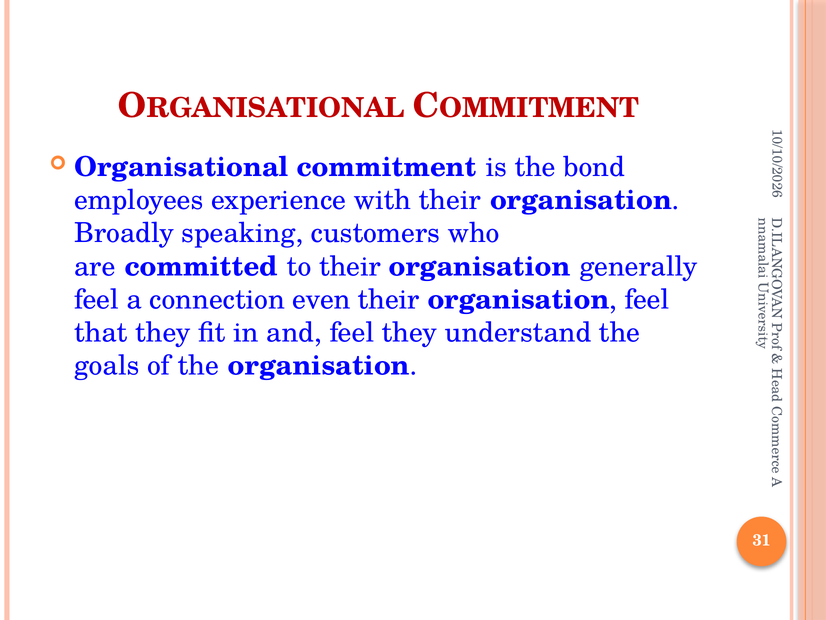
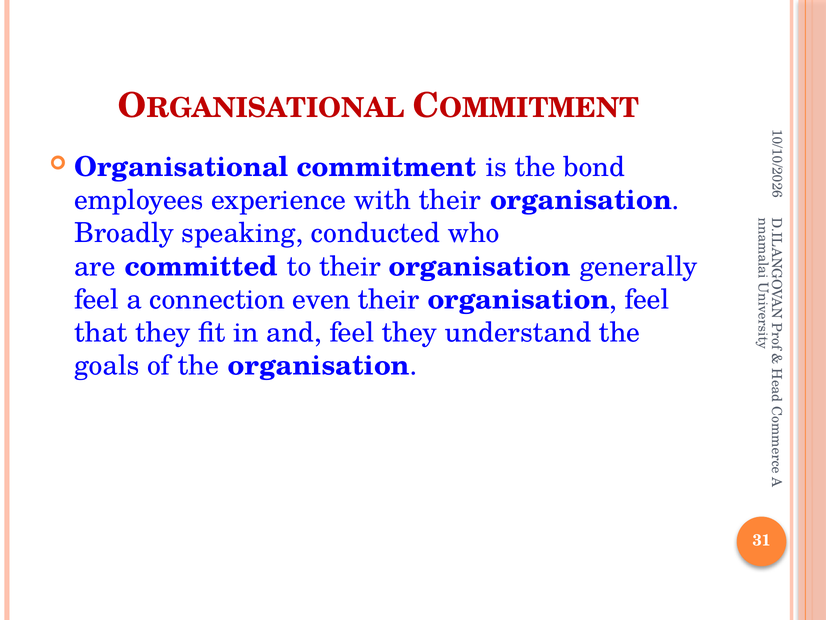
customers: customers -> conducted (375, 233)
